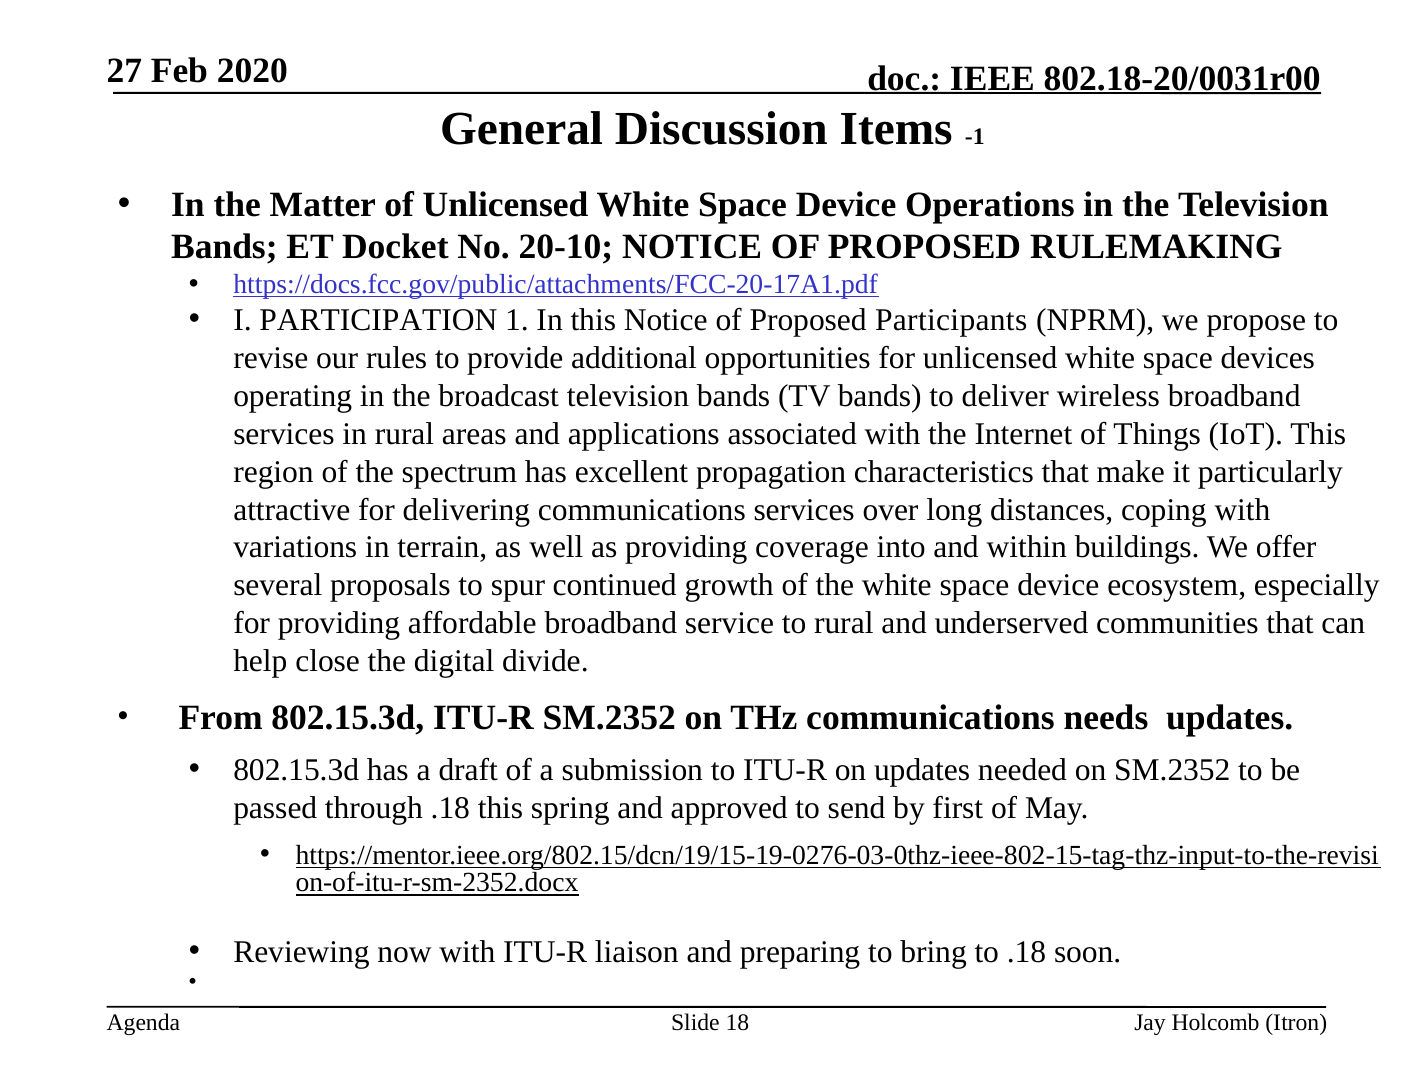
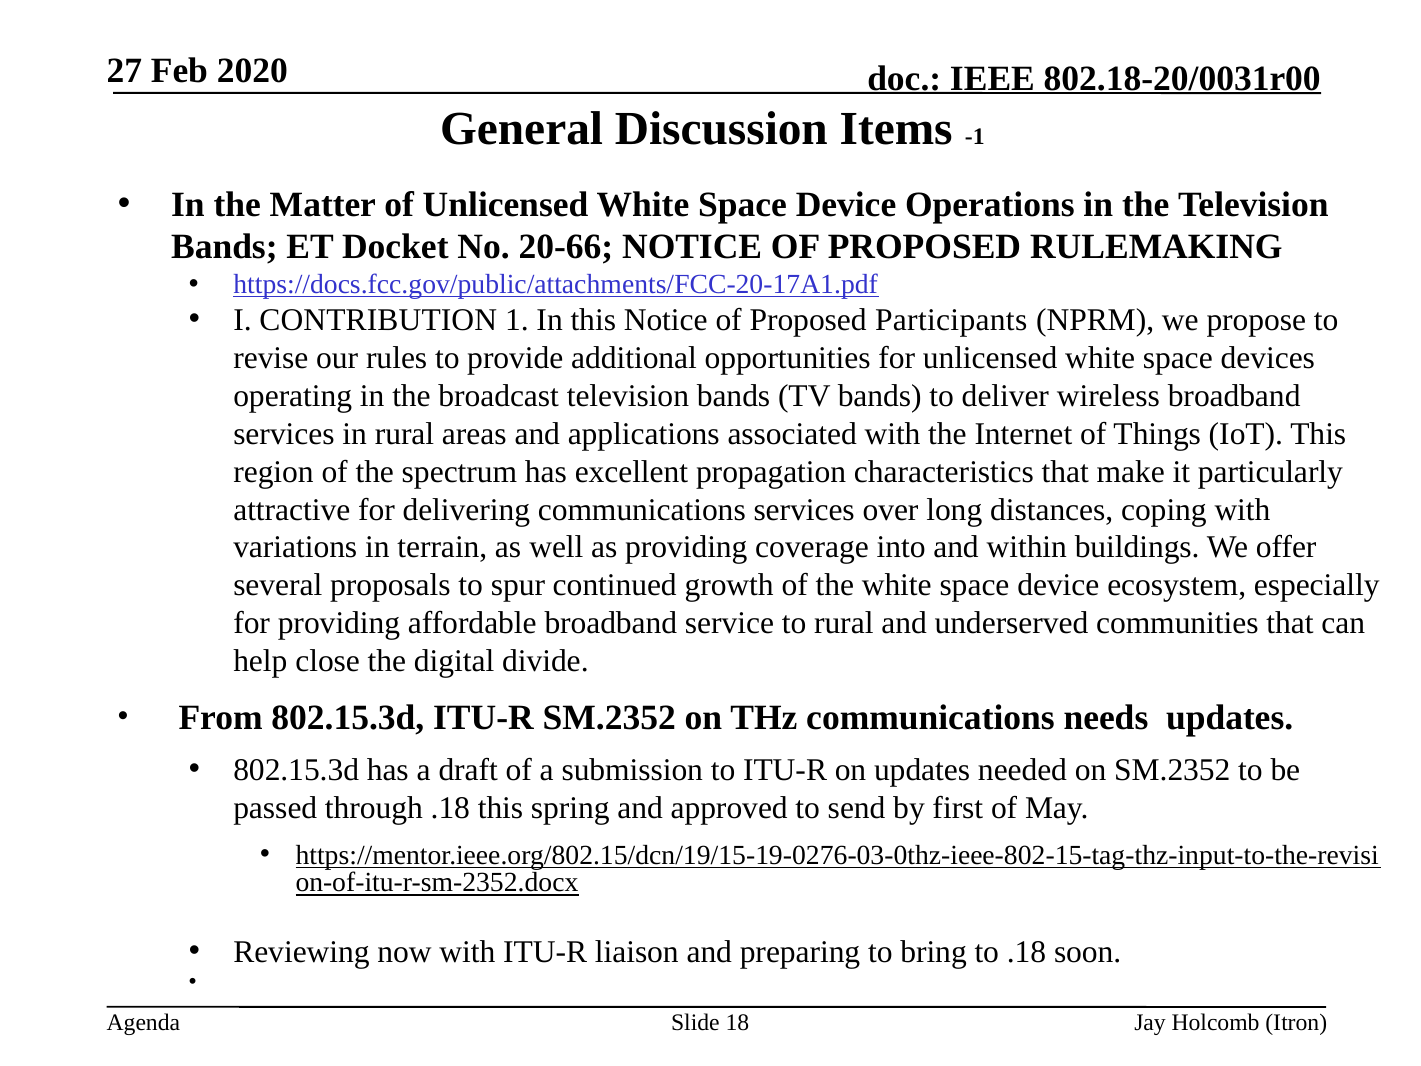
20-10: 20-10 -> 20-66 (566, 247)
PARTICIPATION: PARTICIPATION -> CONTRIBUTION (378, 320)
